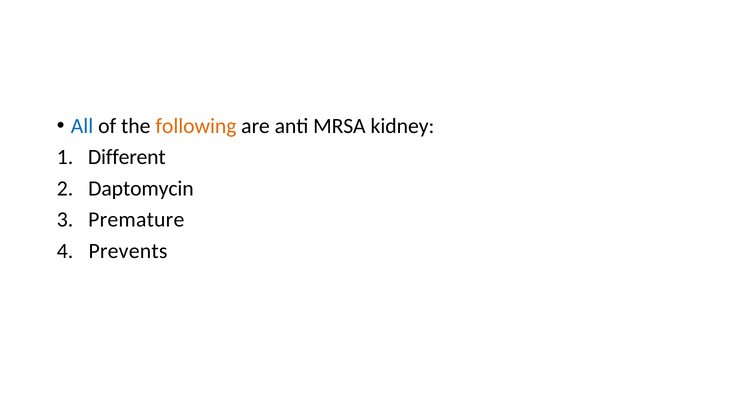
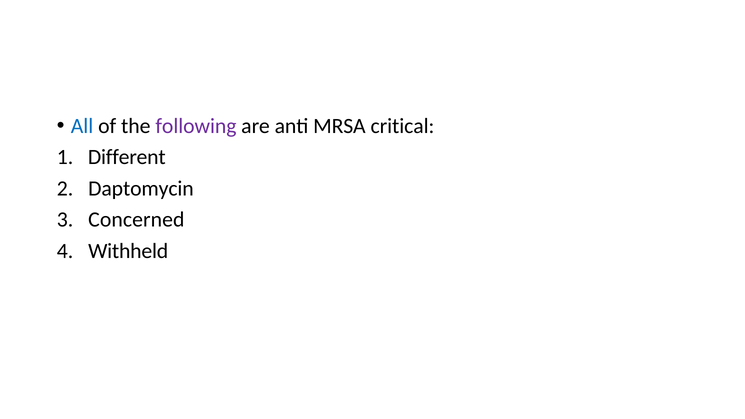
following colour: orange -> purple (196, 126)
kidney: kidney -> critical (402, 126)
Premature: Premature -> Concerned (136, 220)
Prevents: Prevents -> Withheld (128, 251)
